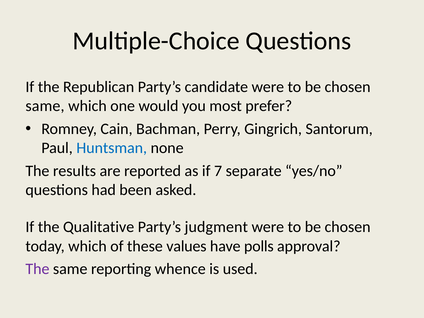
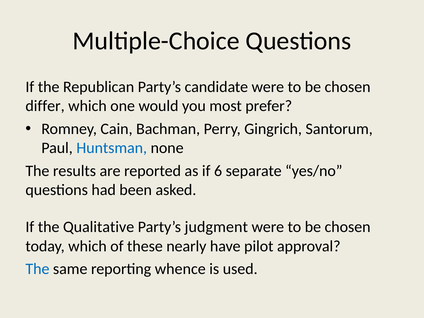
same: same -> differ (45, 106)
7: 7 -> 6 (218, 171)
values: values -> nearly (186, 246)
polls: polls -> pilot (259, 246)
The colour: purple -> blue (37, 269)
